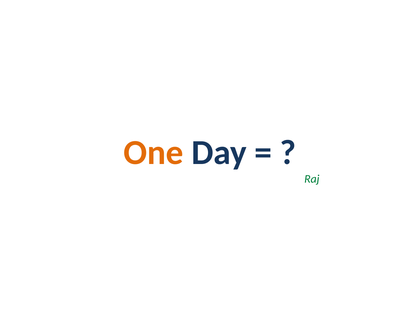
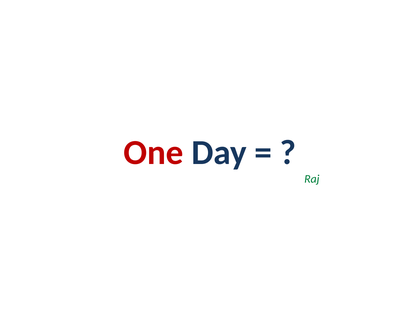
One colour: orange -> red (153, 153)
